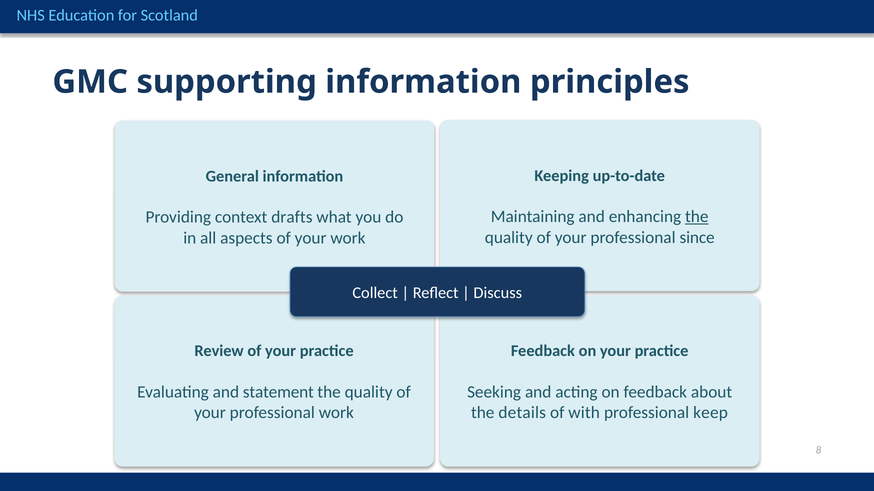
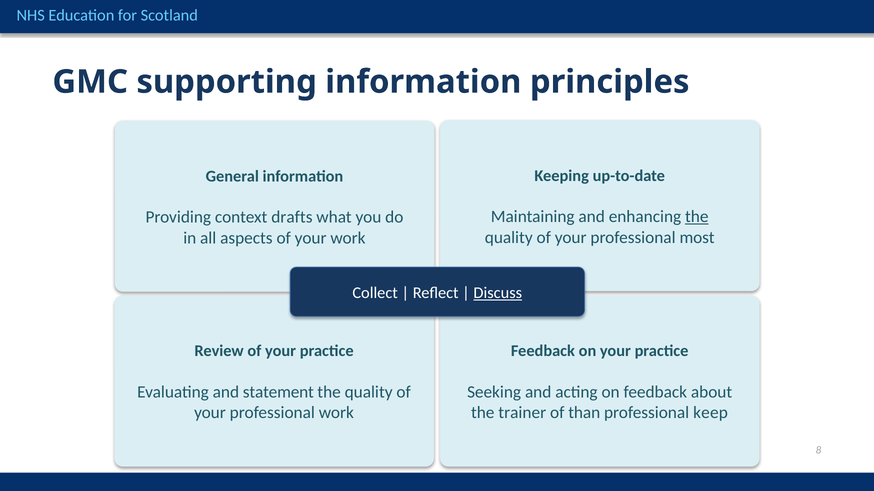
since: since -> most (697, 238)
Discuss underline: none -> present (498, 293)
details: details -> trainer (522, 413)
with: with -> than (584, 413)
